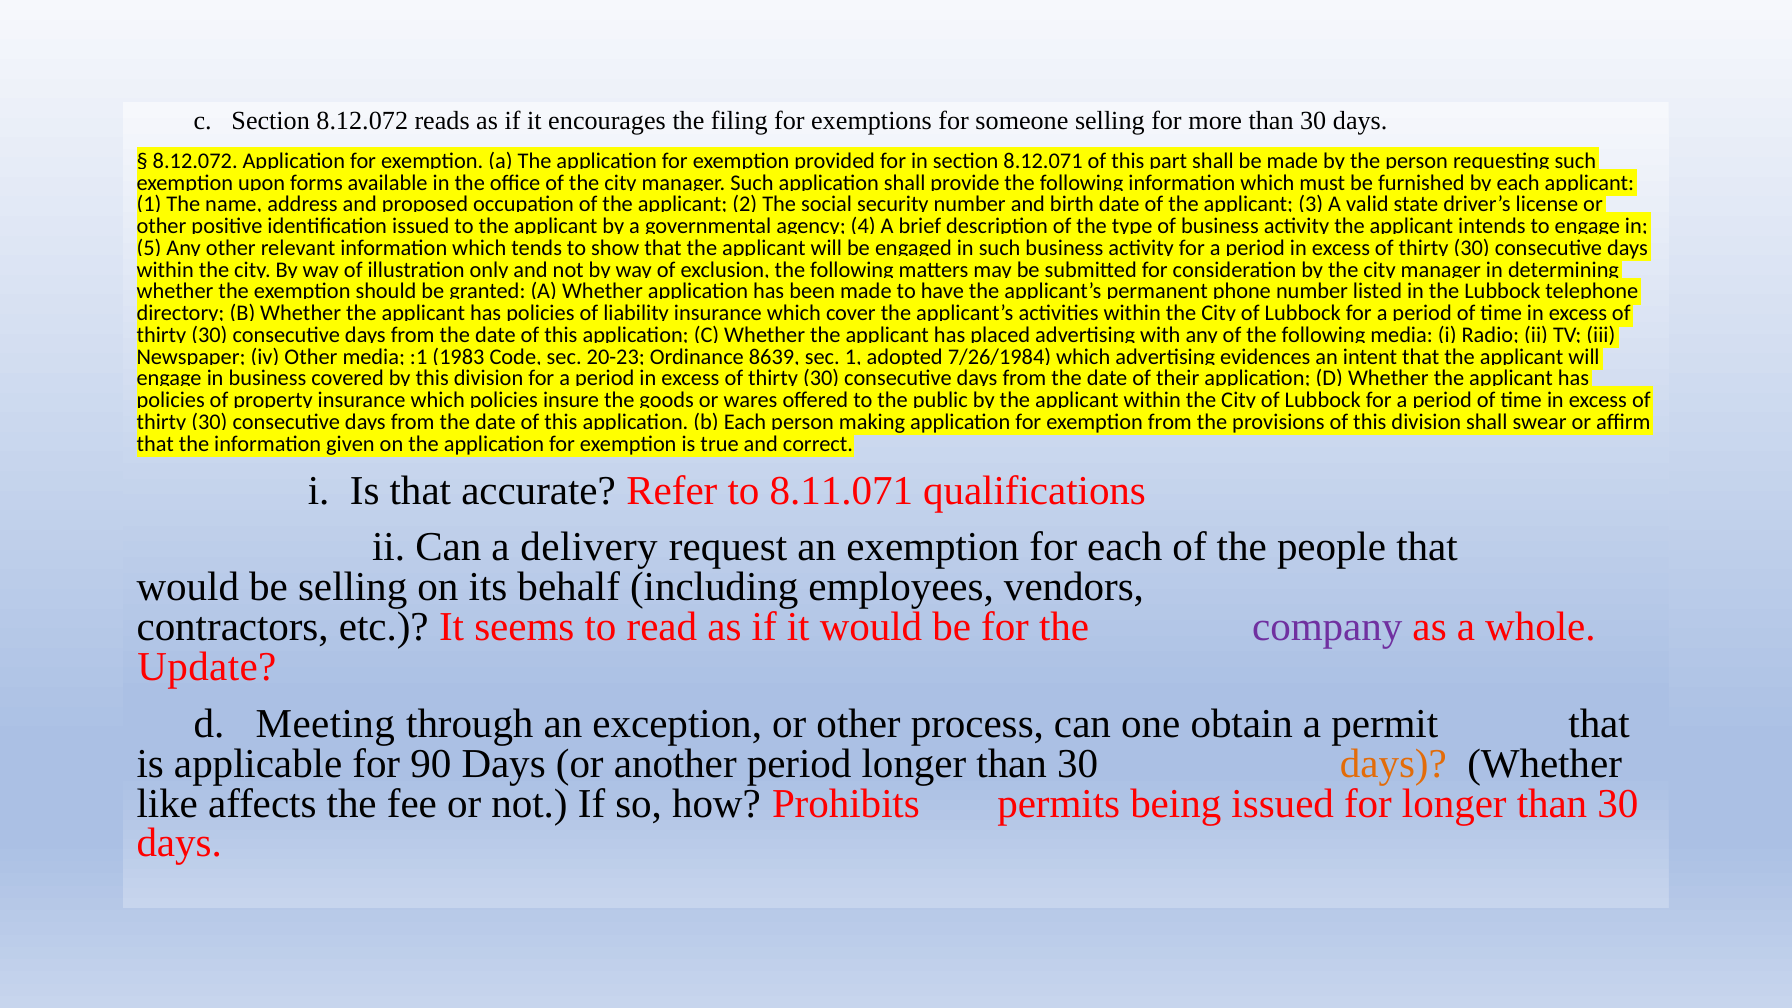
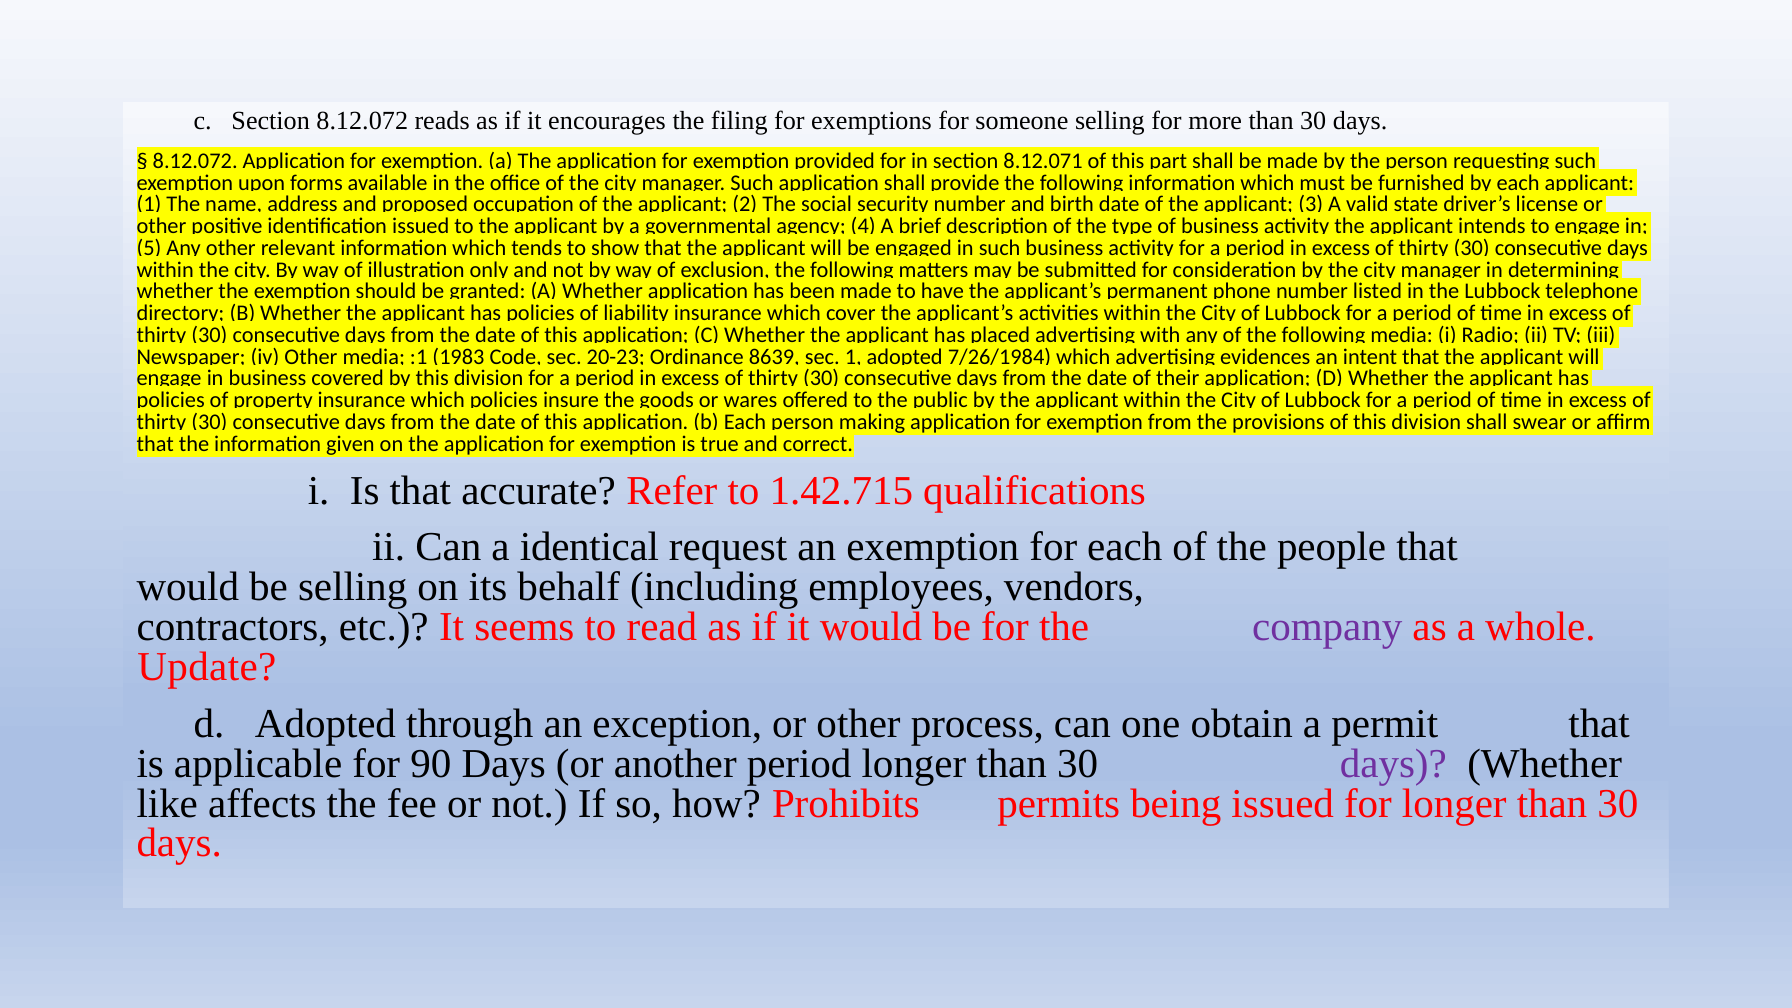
8.11.071: 8.11.071 -> 1.42.715 (841, 491)
delivery: delivery -> identical (589, 547)
d Meeting: Meeting -> Adopted (325, 724)
days colour: orange -> purple (1393, 764)
